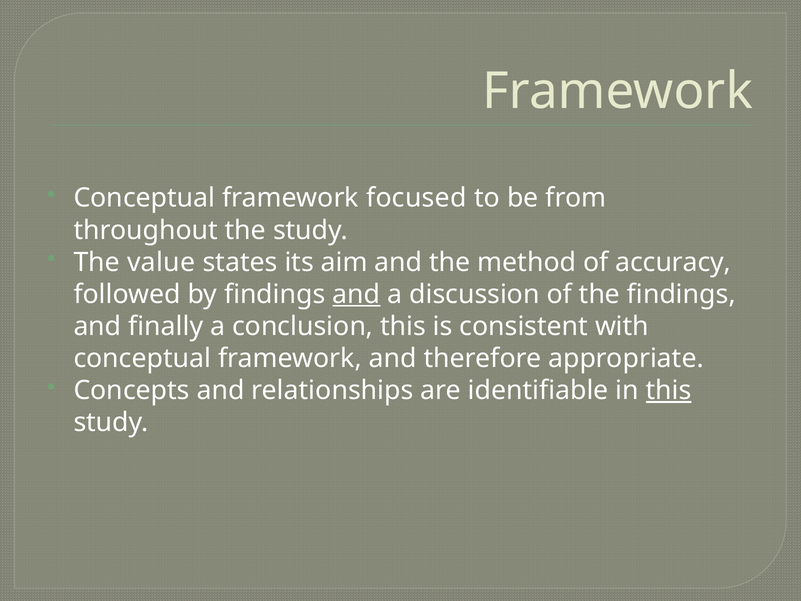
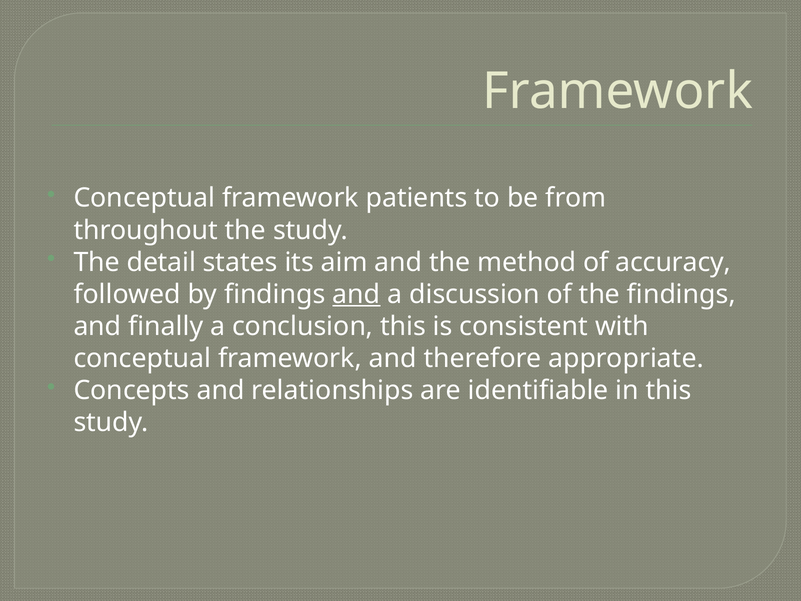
focused: focused -> patients (417, 198)
value: value -> detail (161, 262)
this underline: present -> none (669, 390)
